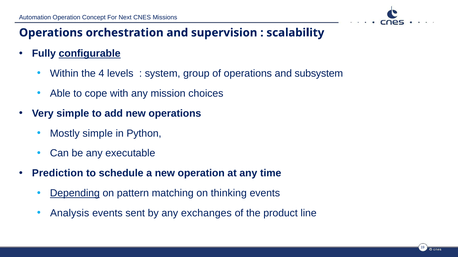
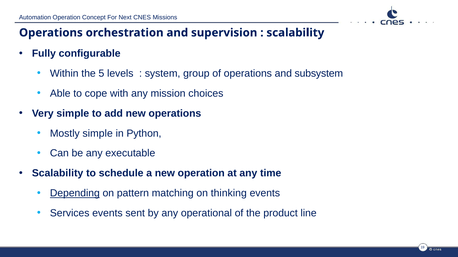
configurable underline: present -> none (90, 54)
4: 4 -> 5 (101, 74)
Prediction: Prediction -> Scalability (58, 174)
Analysis: Analysis -> Services (70, 214)
exchanges: exchanges -> operational (206, 214)
